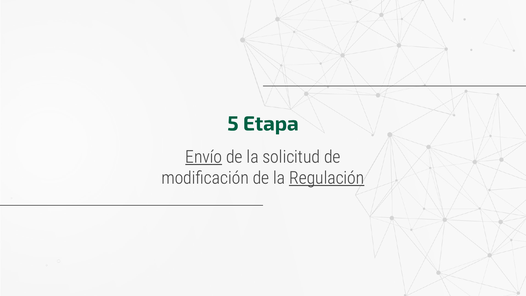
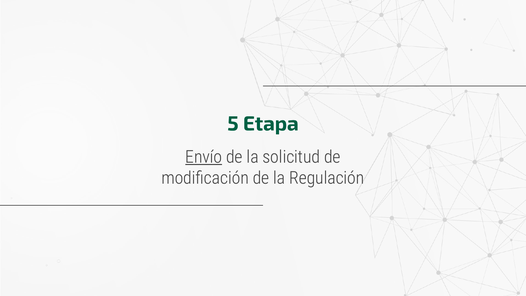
Regulación underline: present -> none (327, 178)
